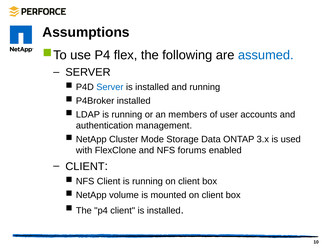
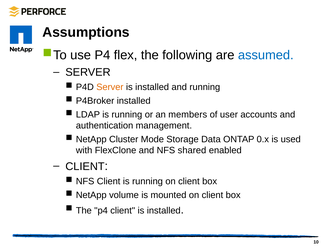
Server colour: blue -> orange (110, 87)
3.x: 3.x -> 0.x (263, 139)
forums: forums -> shared (192, 150)
